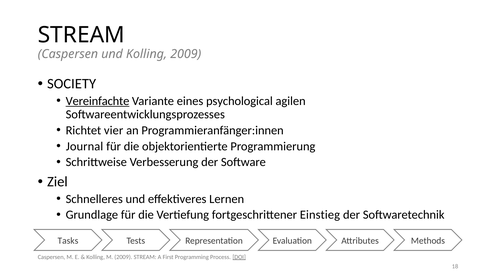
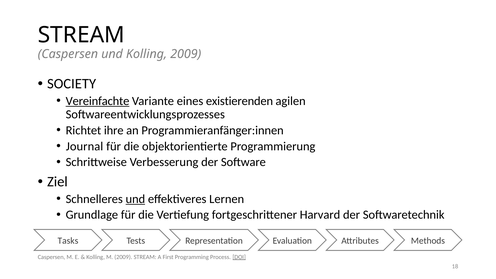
psychological: psychological -> existierenden (239, 101)
vier: vier -> ihre (114, 130)
und underline: none -> present (135, 199)
Einstieg: Einstieg -> Harvard (320, 215)
